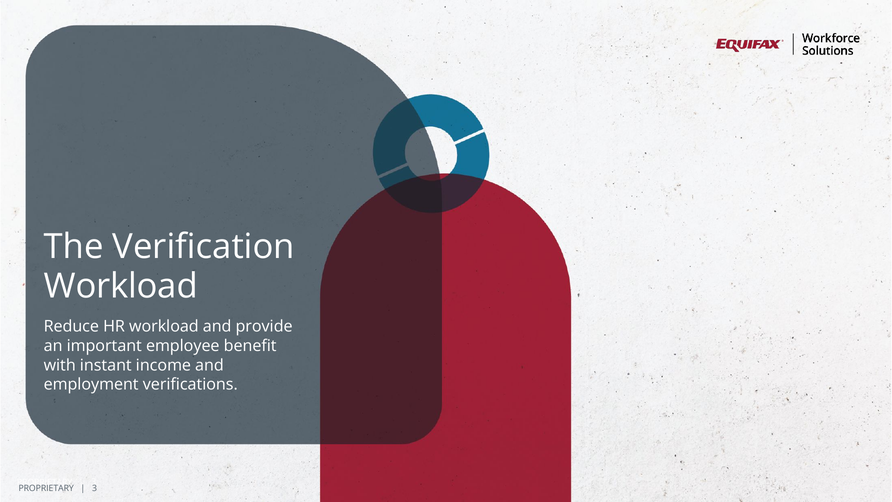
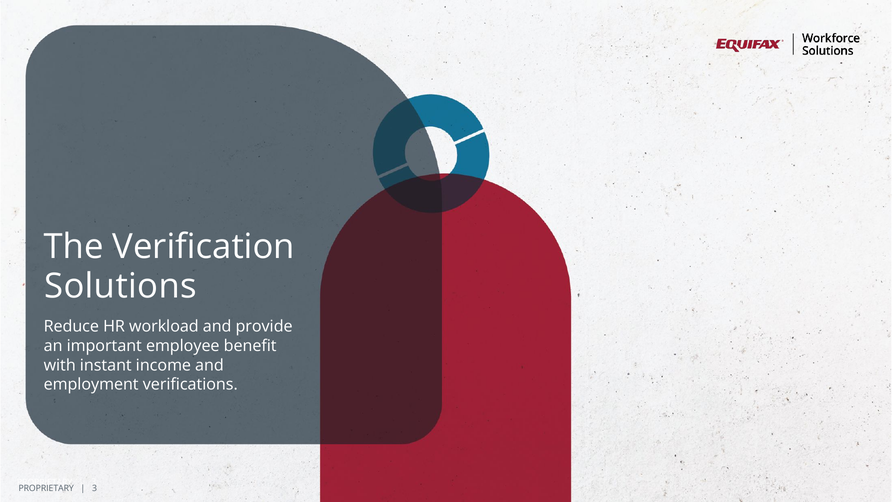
Workload: Workload -> Solutions (120, 286)
